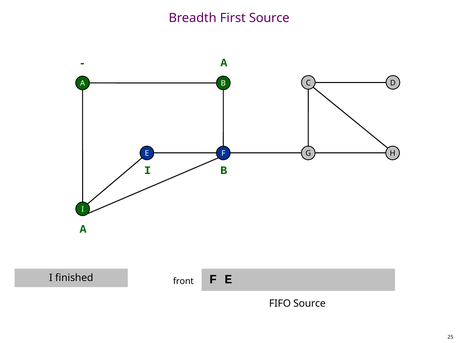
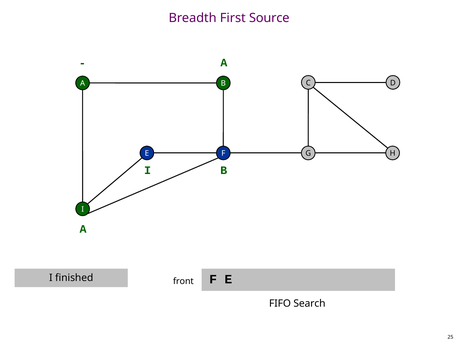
FIFO Source: Source -> Search (309, 304)
